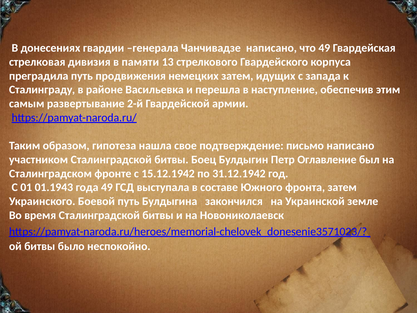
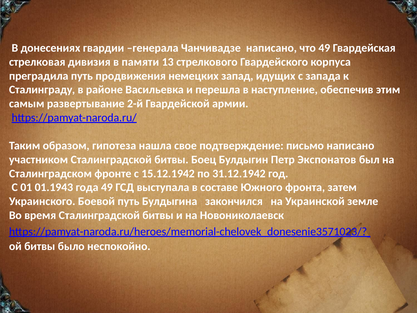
немецких затем: затем -> запад (237, 76)
Оглавление: Оглавление -> Экспонатов (327, 159)
